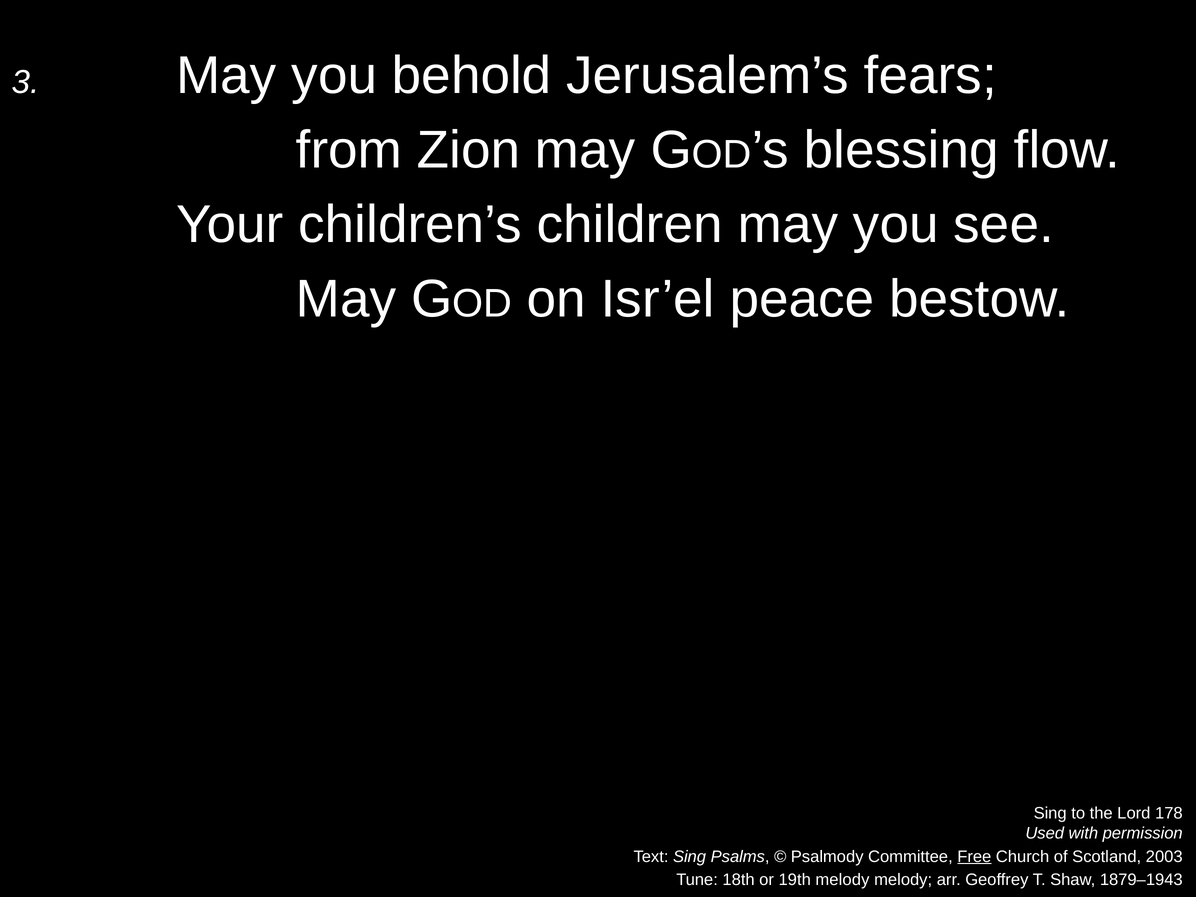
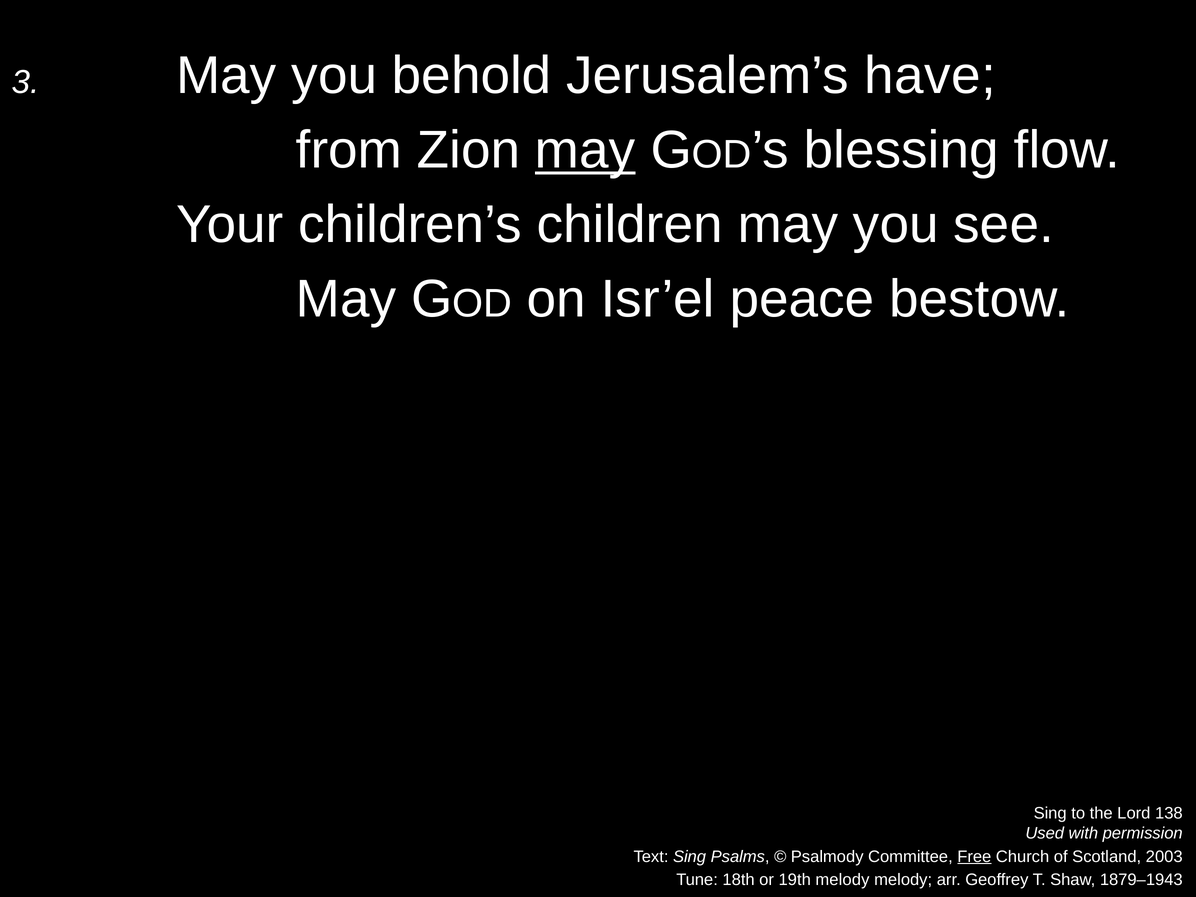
fears: fears -> have (930, 76)
may underline: none -> present (585, 150)
178: 178 -> 138 (1169, 813)
